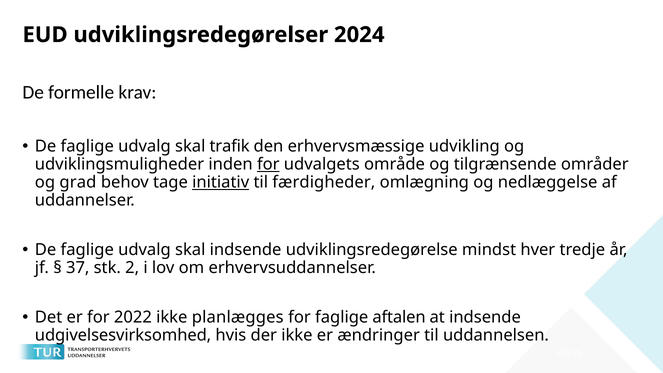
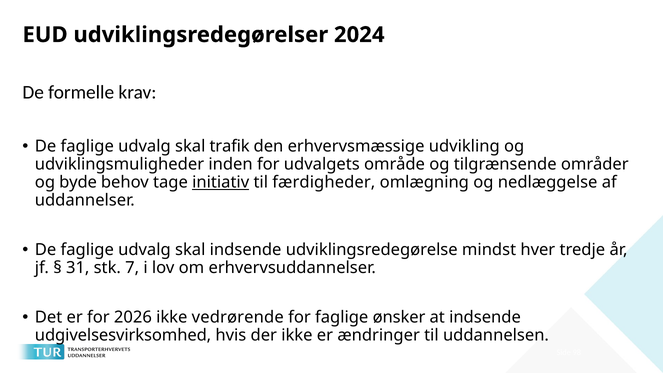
for underline: present -> none (268, 164)
grad: grad -> byde (78, 182)
37: 37 -> 31 (78, 268)
2: 2 -> 7 (132, 268)
2022: 2022 -> 2026 (133, 317)
planlægges: planlægges -> vedrørende (238, 317)
aftalen: aftalen -> ønsker (399, 317)
